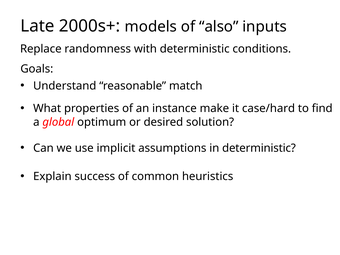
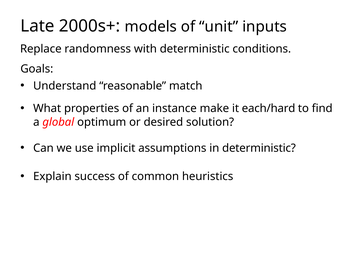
also: also -> unit (219, 27)
case/hard: case/hard -> each/hard (269, 108)
